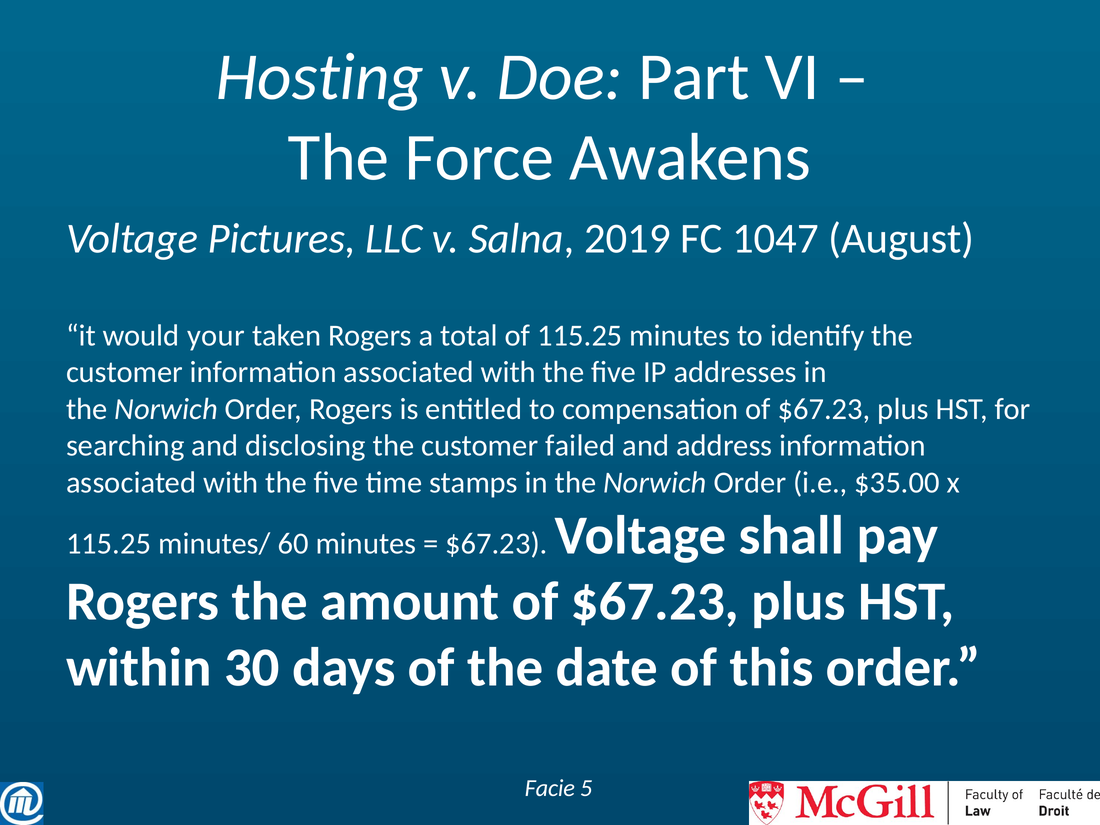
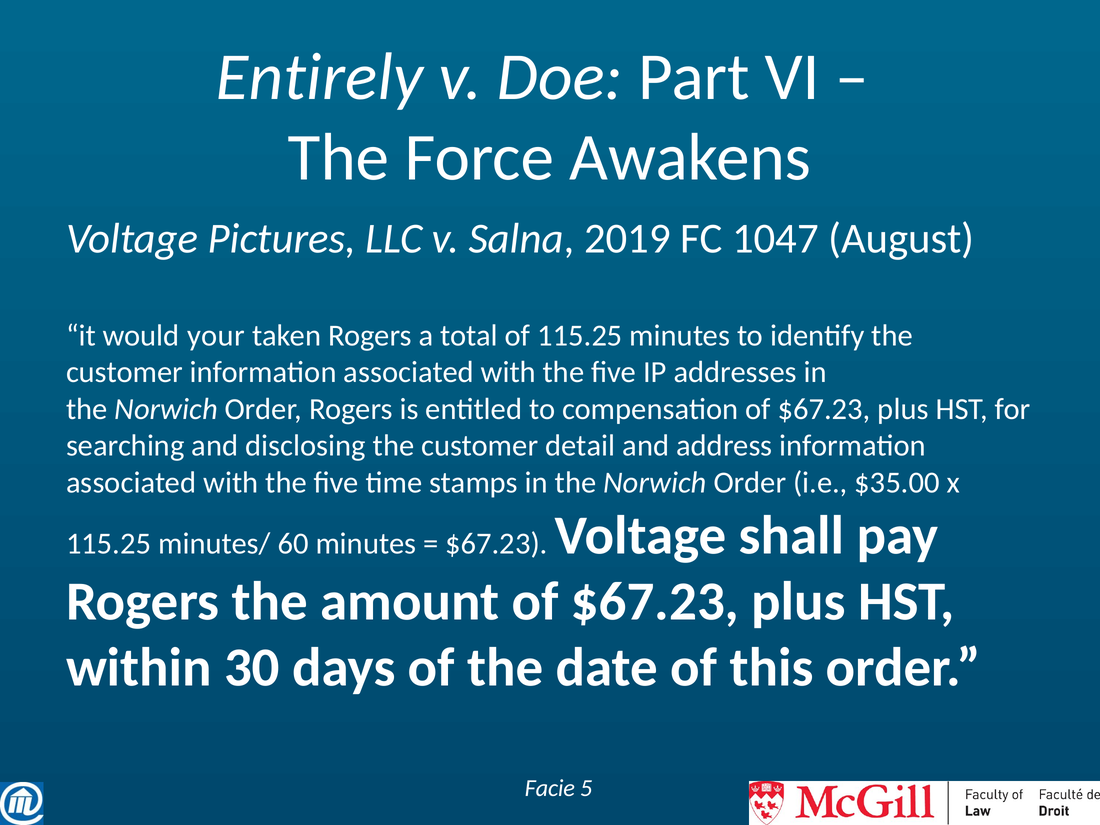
Hosting: Hosting -> Entirely (320, 77)
failed: failed -> detail (580, 446)
